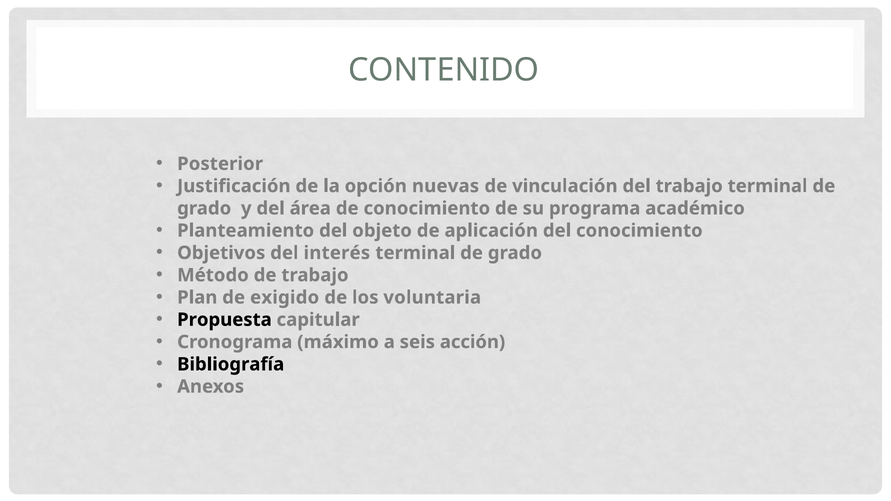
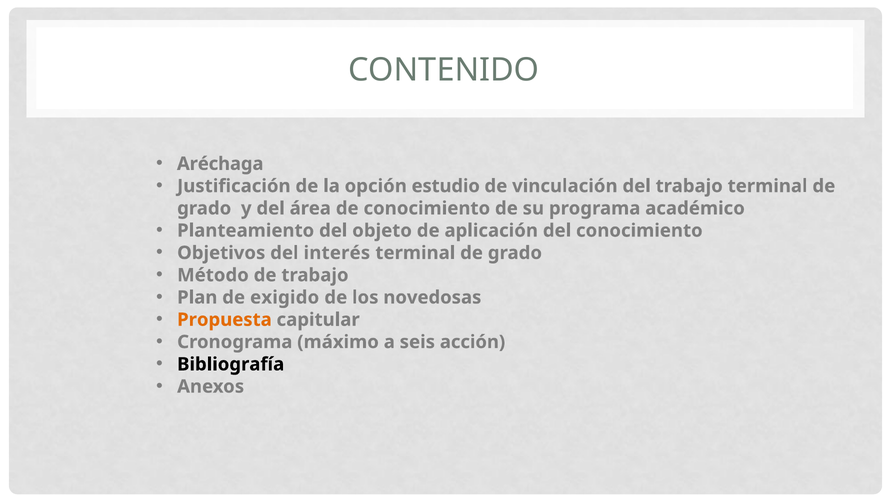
Posterior: Posterior -> Aréchaga (220, 164)
nuevas: nuevas -> estudio (446, 186)
voluntaria: voluntaria -> novedosas (432, 298)
Propuesta colour: black -> orange (224, 320)
